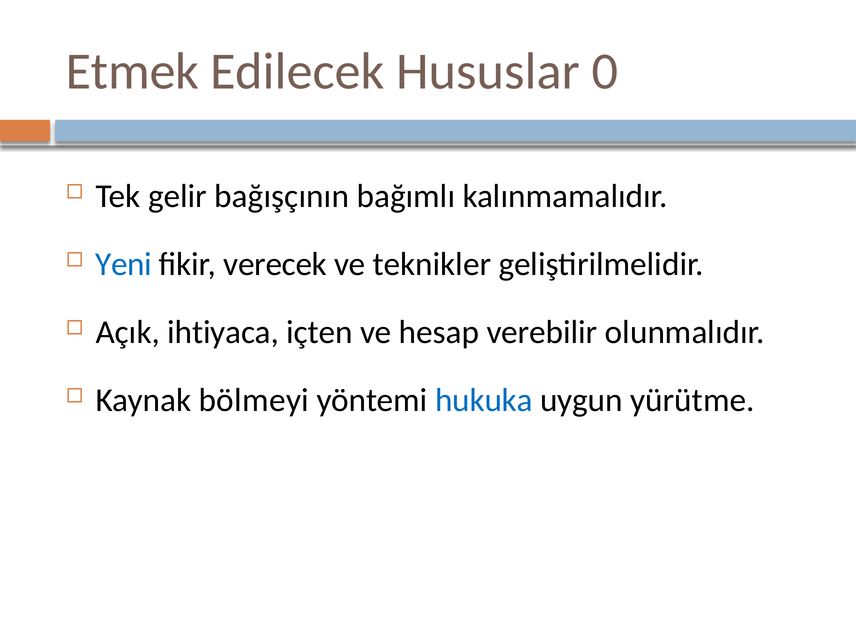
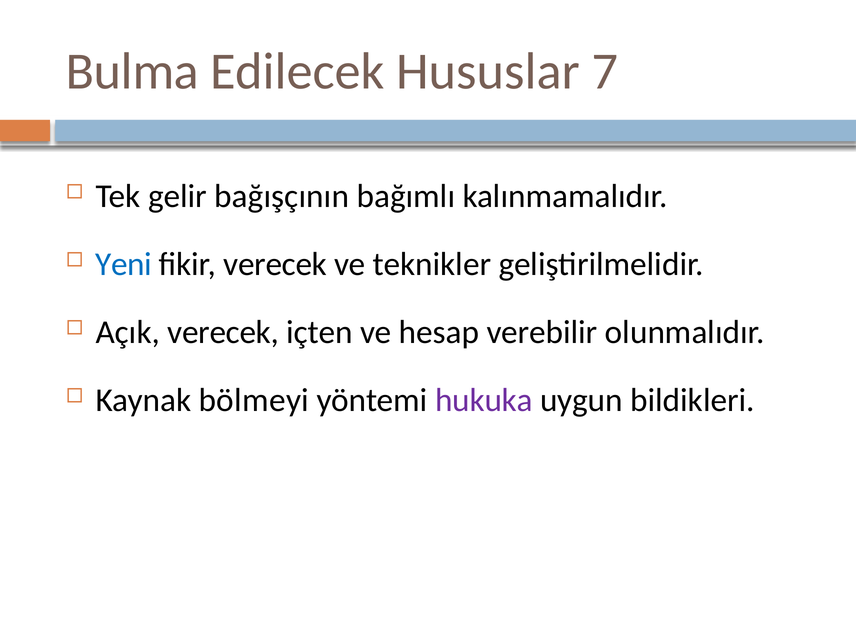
Etmek: Etmek -> Bulma (132, 71)
0: 0 -> 7 (605, 71)
Açık ihtiyaca: ihtiyaca -> verecek (223, 332)
hukuka colour: blue -> purple (484, 400)
yürütme: yürütme -> bildikleri (692, 400)
